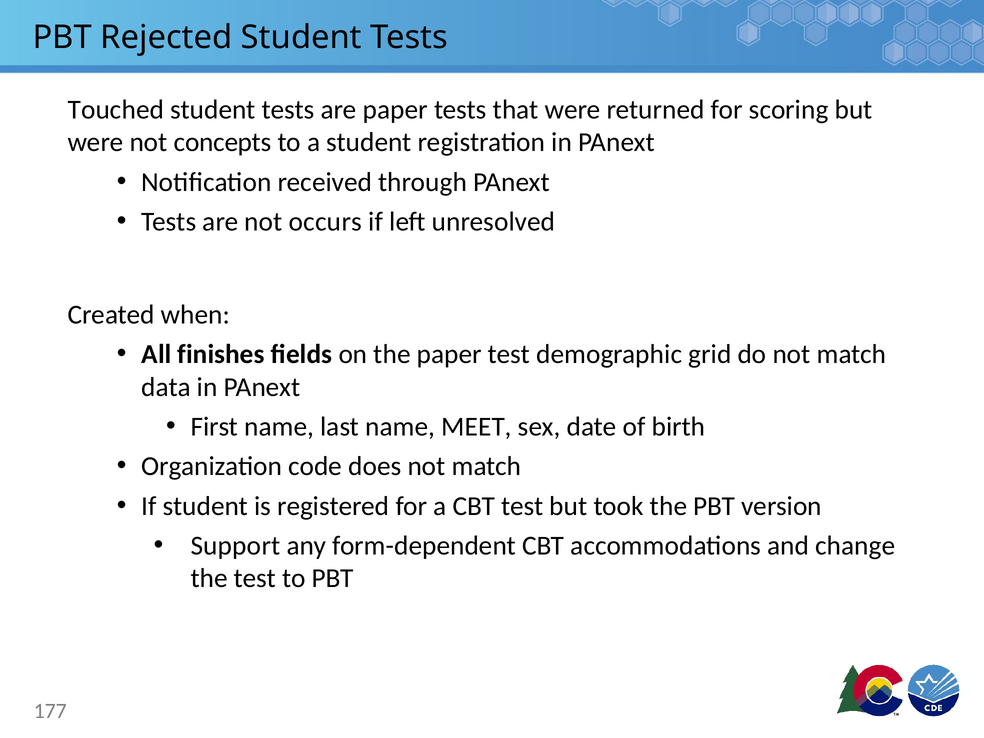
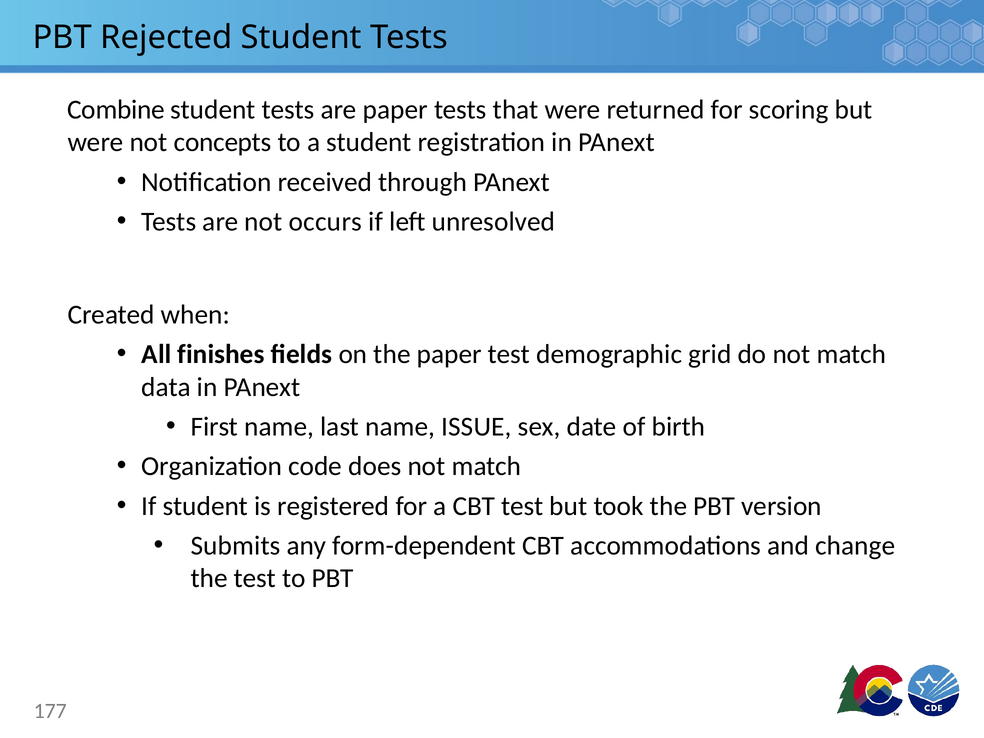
Touched: Touched -> Combine (116, 110)
MEET: MEET -> ISSUE (476, 427)
Support: Support -> Submits (236, 546)
